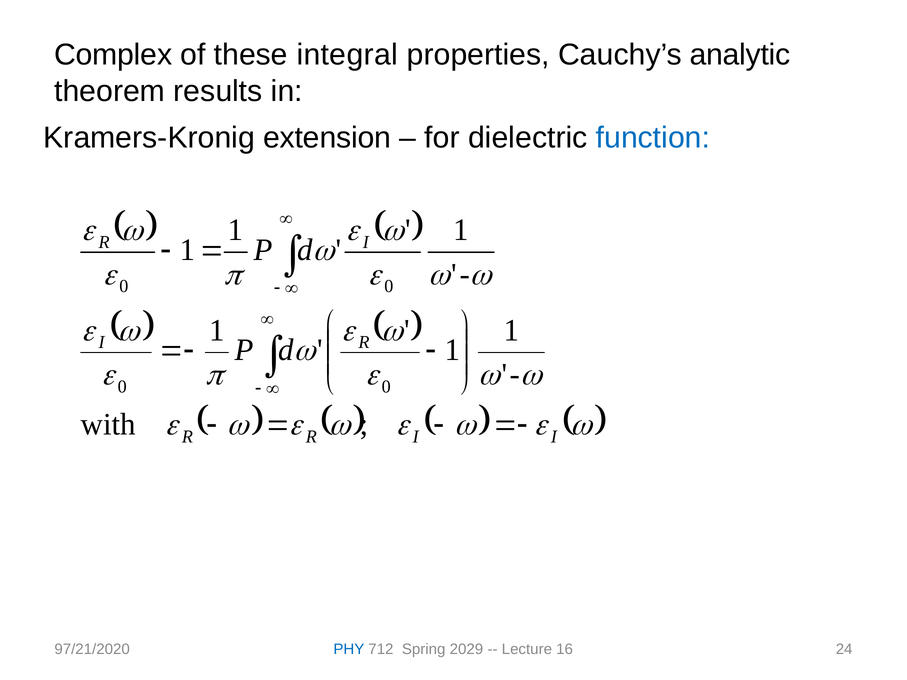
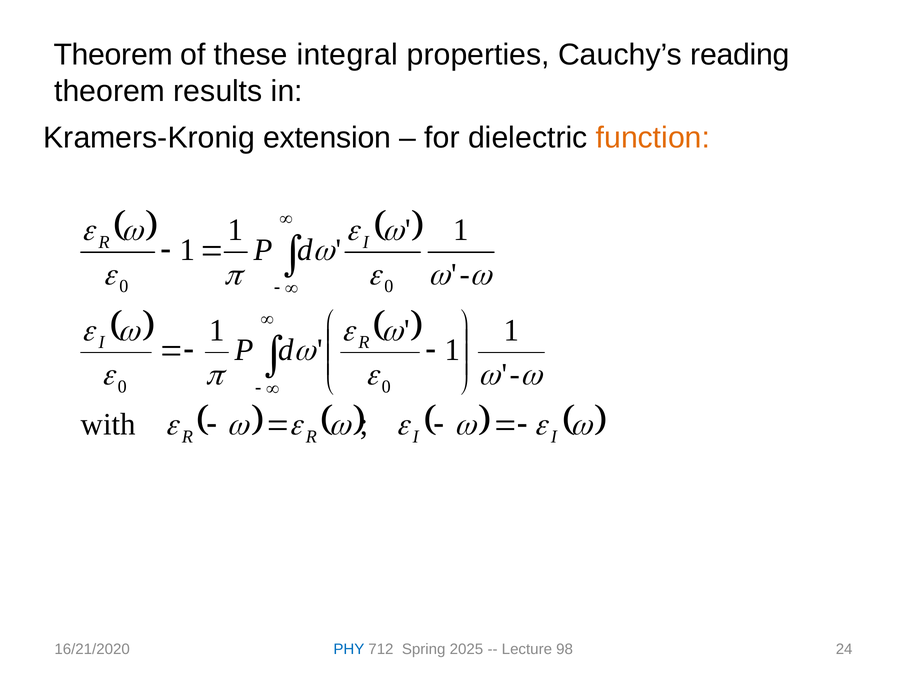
Complex: Complex -> Theorem (113, 55)
analytic: analytic -> reading (740, 55)
function colour: blue -> orange (653, 138)
97/21/2020: 97/21/2020 -> 16/21/2020 (92, 650)
2029: 2029 -> 2025 (466, 650)
16: 16 -> 98 (565, 650)
